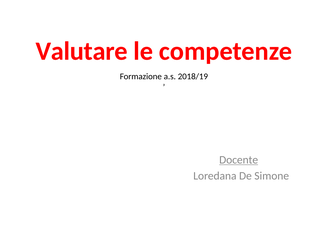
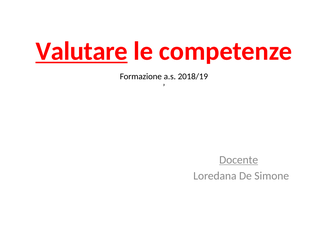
Valutare underline: none -> present (82, 51)
